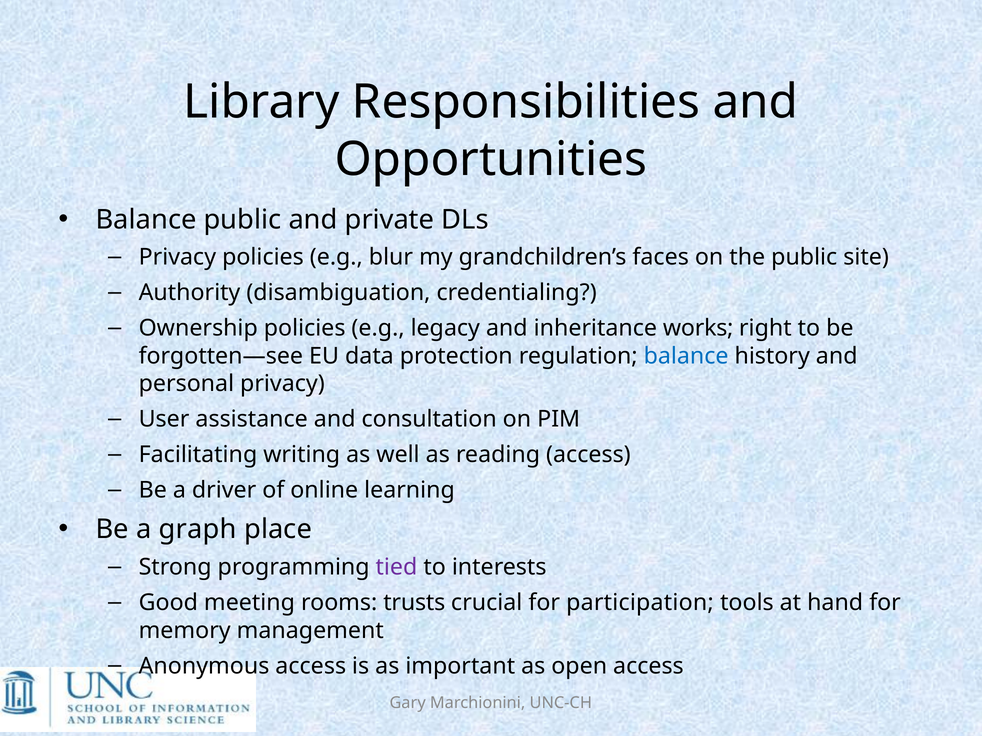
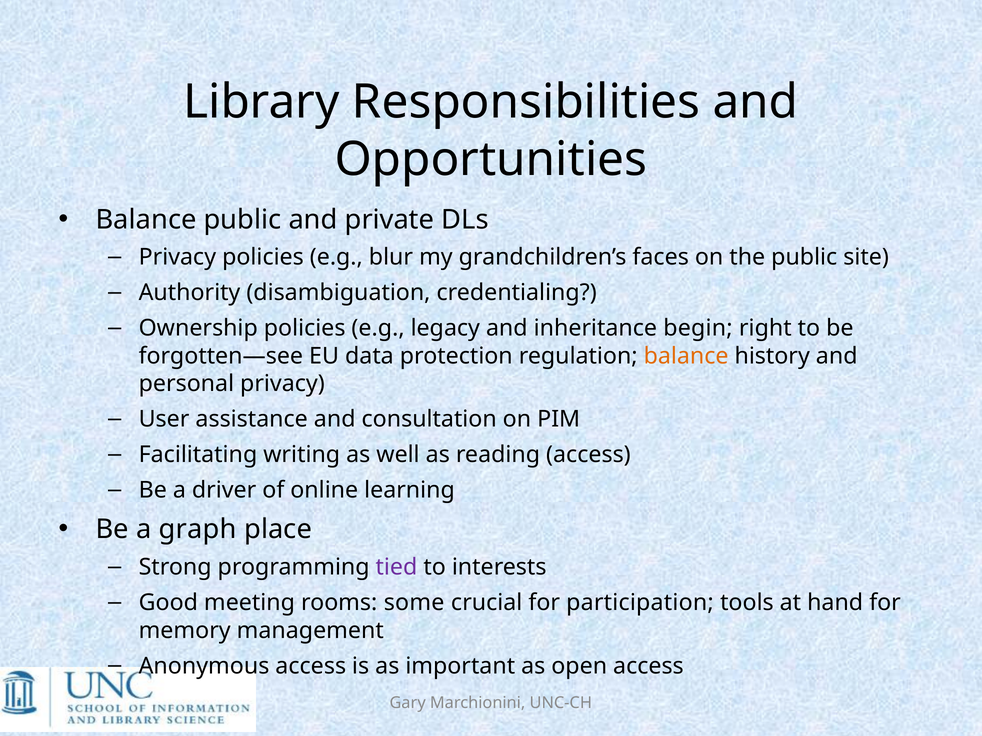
works: works -> begin (698, 328)
balance colour: blue -> orange (686, 356)
trusts: trusts -> some (414, 603)
